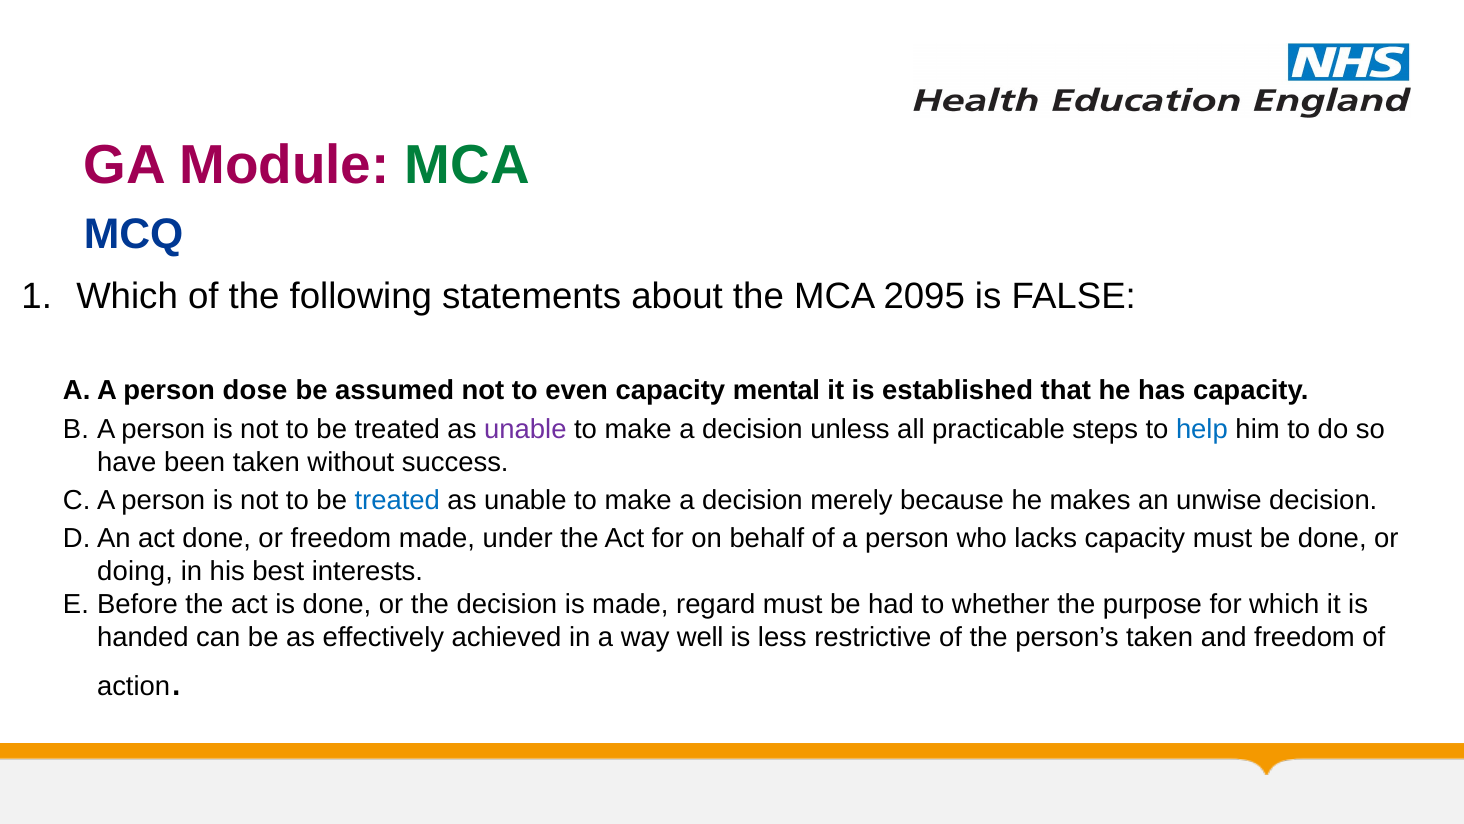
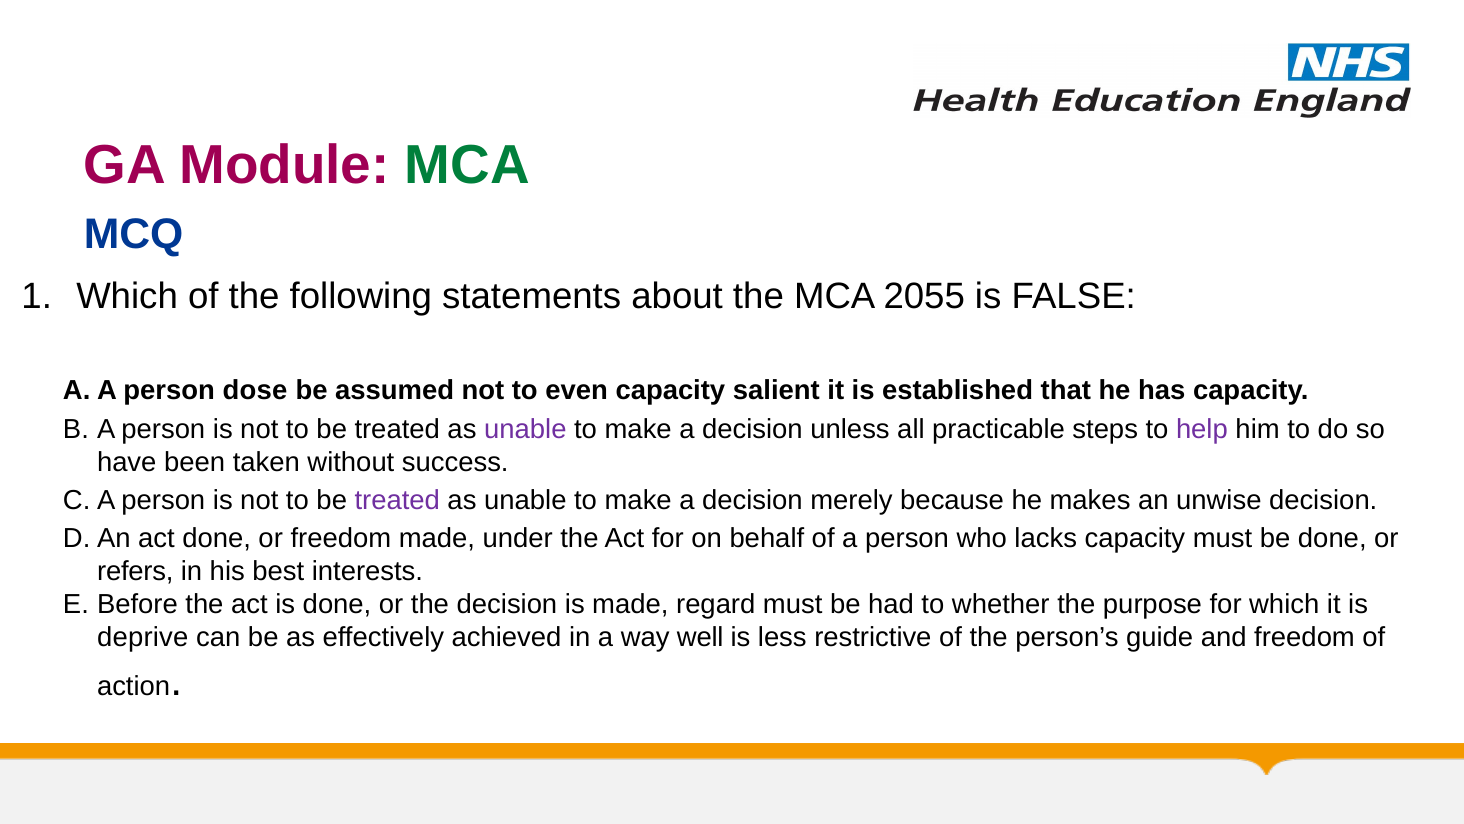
2095: 2095 -> 2055 (924, 296)
mental: mental -> salient (776, 390)
help colour: blue -> purple (1202, 429)
treated colour: blue -> purple (397, 500)
doing: doing -> refers (135, 571)
handed: handed -> deprive (143, 637)
person’s taken: taken -> guide (1160, 637)
